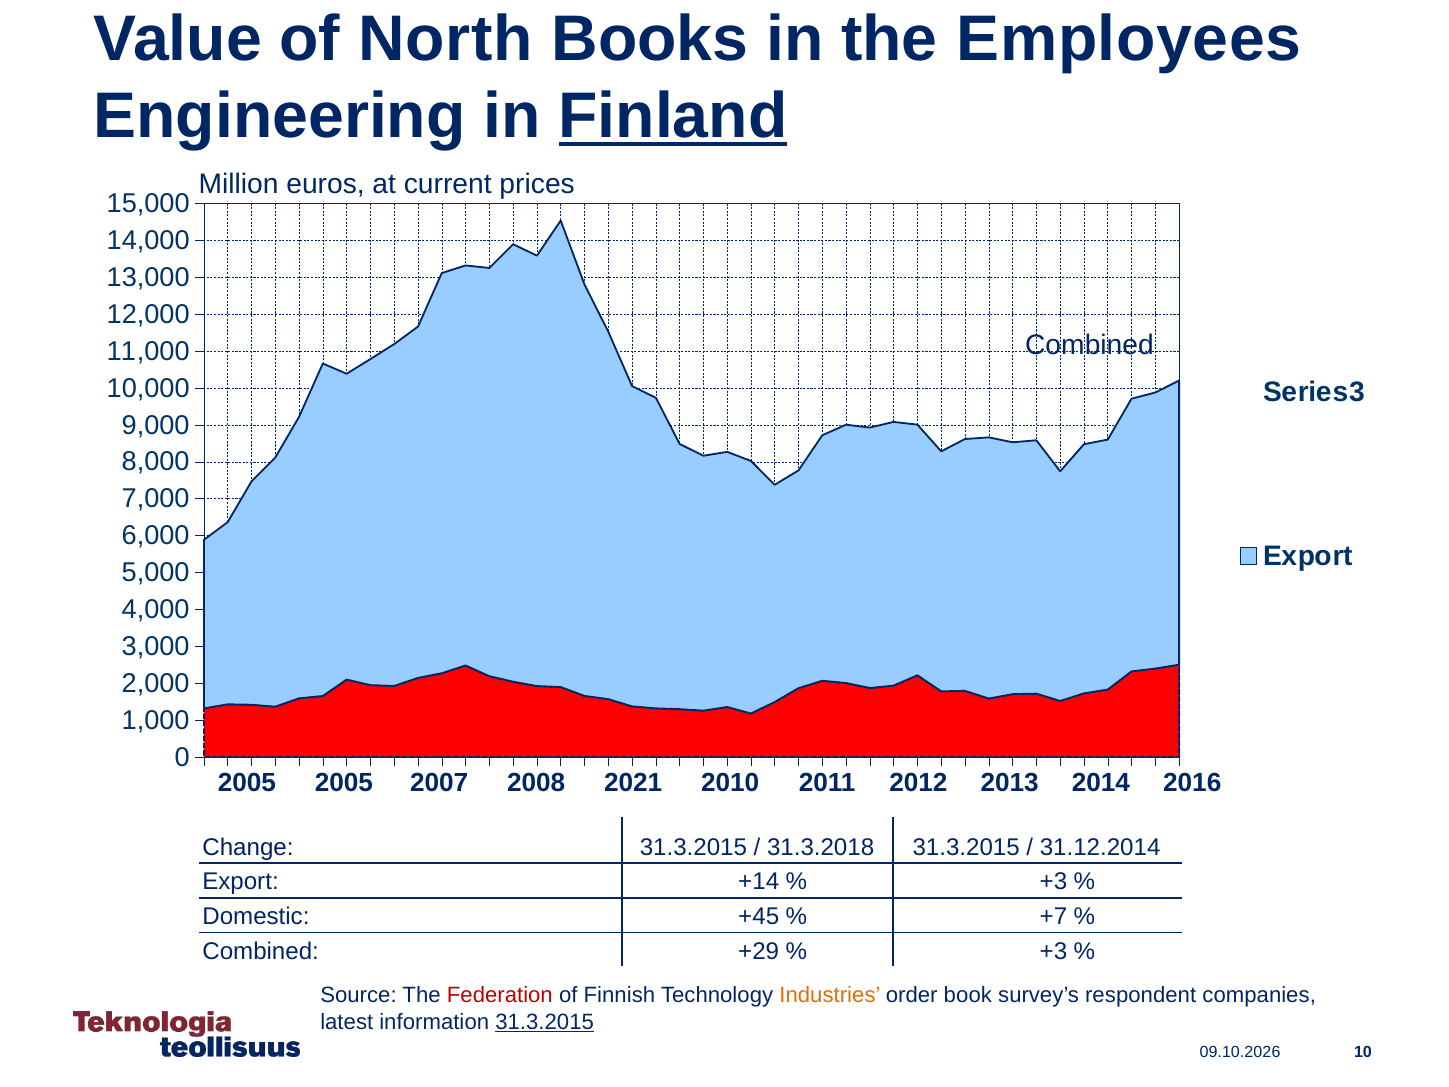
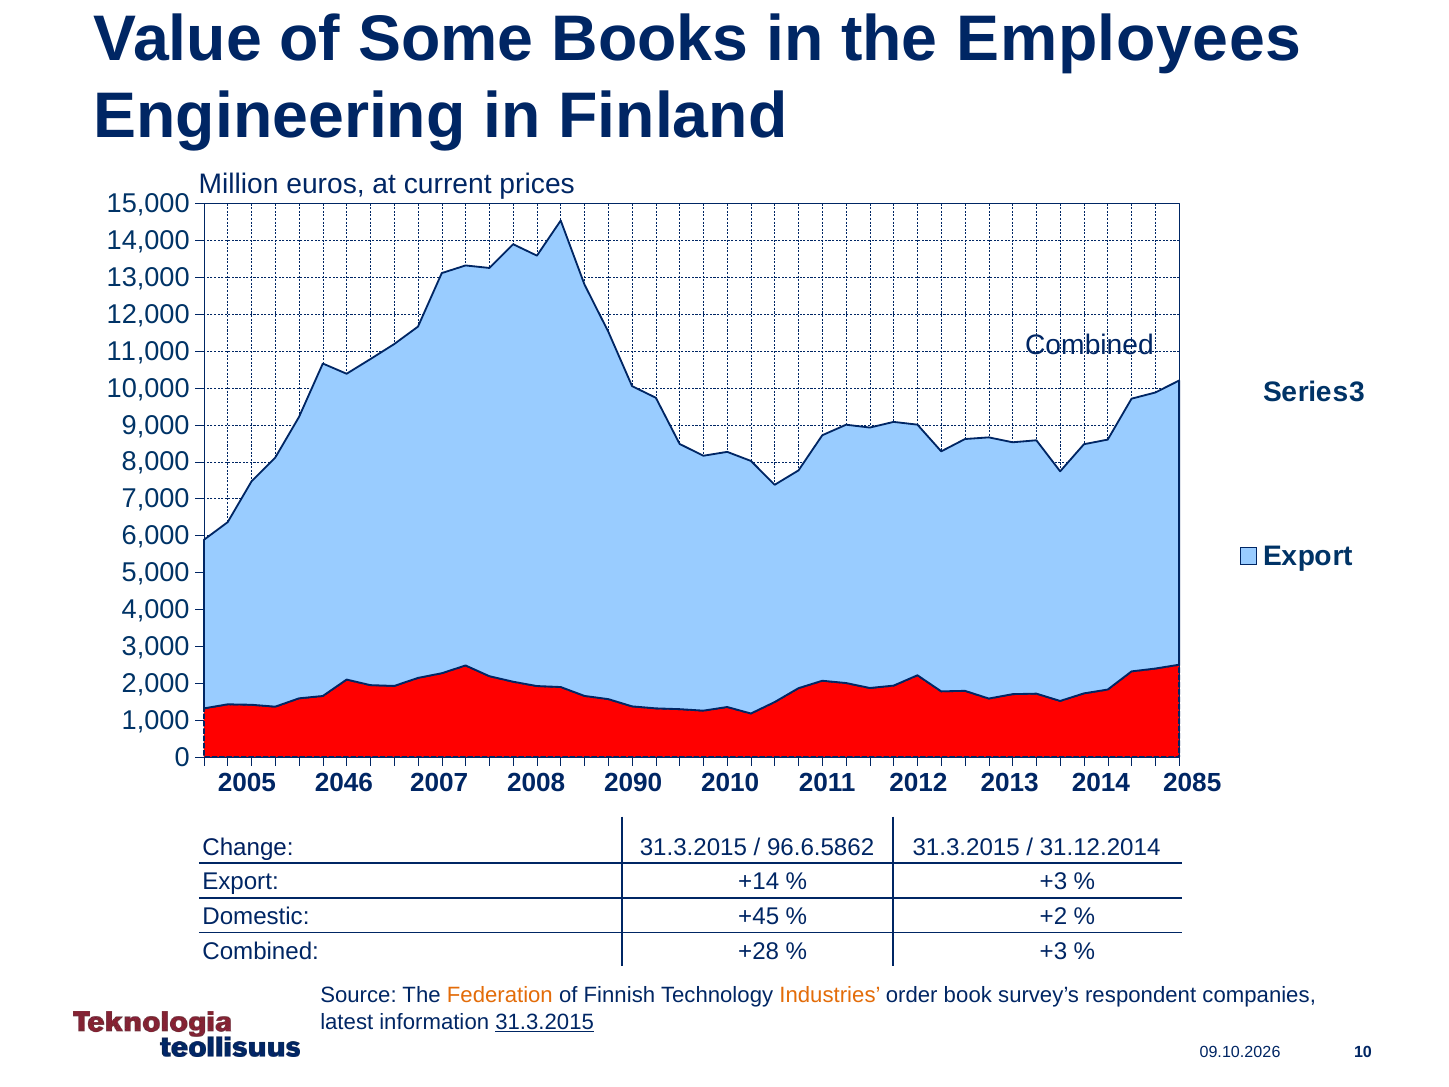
North: North -> Some (446, 39)
Finland underline: present -> none (673, 116)
2005 2005: 2005 -> 2046 (344, 782)
2021: 2021 -> 2090 (633, 782)
2016: 2016 -> 2085 (1192, 782)
31.3.2018: 31.3.2018 -> 96.6.5862 (821, 847)
+7: +7 -> +2 (1053, 916)
+29: +29 -> +28 (759, 951)
Federation colour: red -> orange (500, 995)
